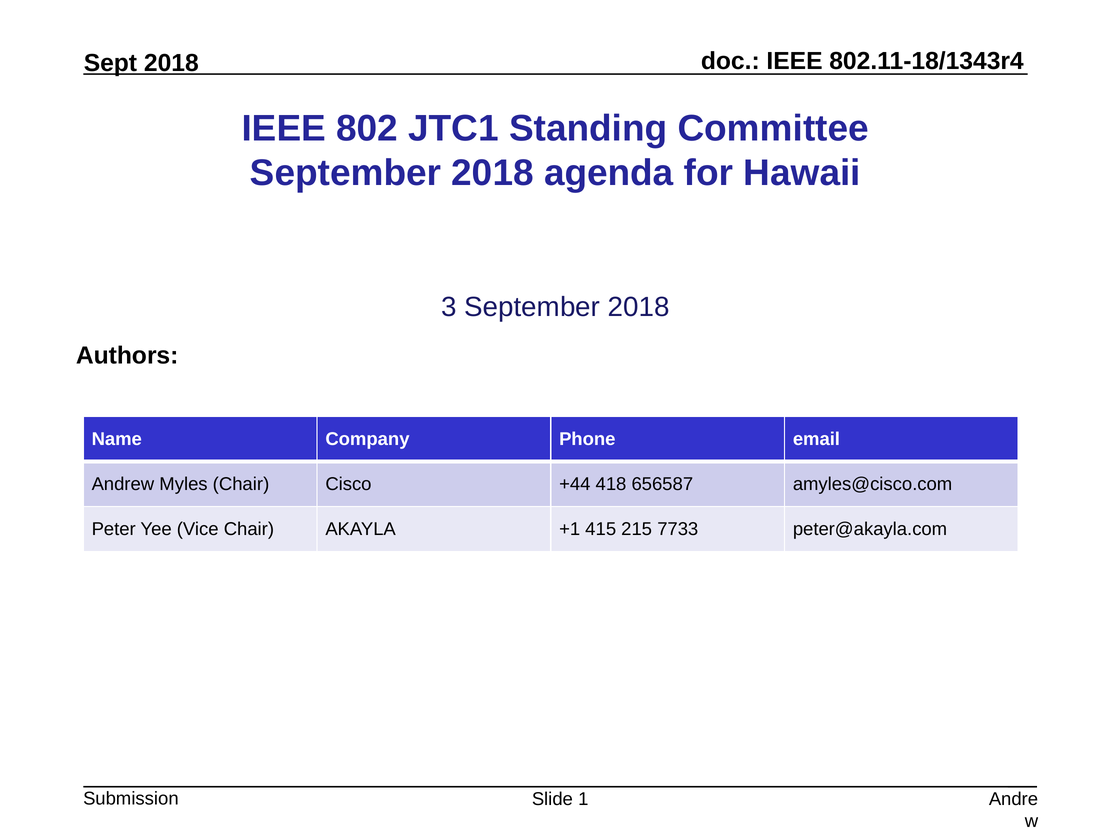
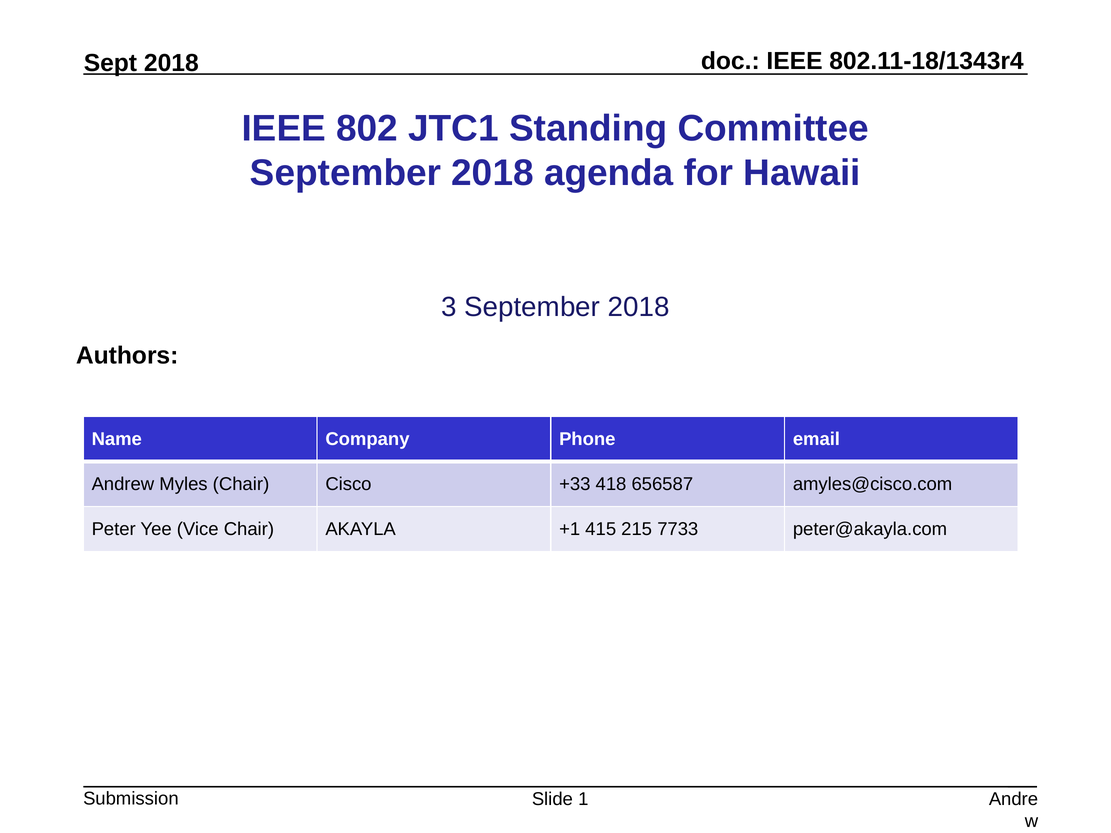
+44: +44 -> +33 (575, 484)
